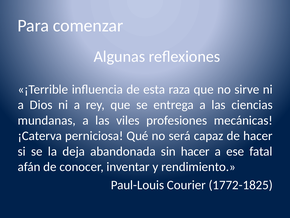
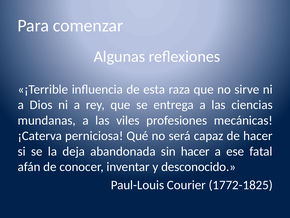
rendimiento: rendimiento -> desconocido (199, 167)
